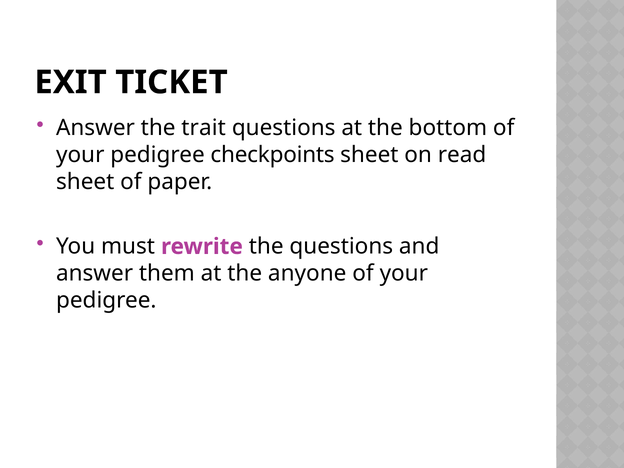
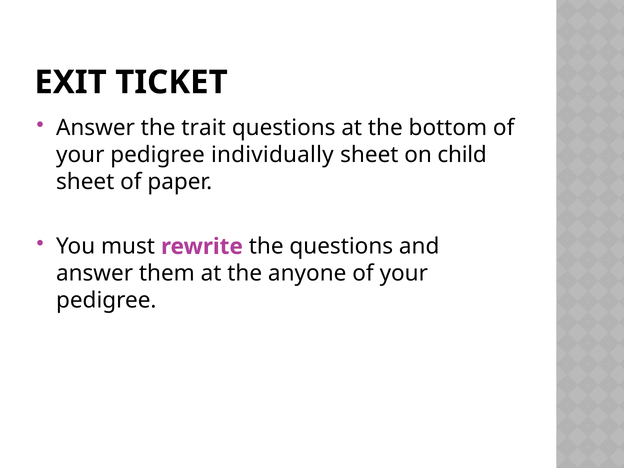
checkpoints: checkpoints -> individually (272, 155)
read: read -> child (462, 155)
